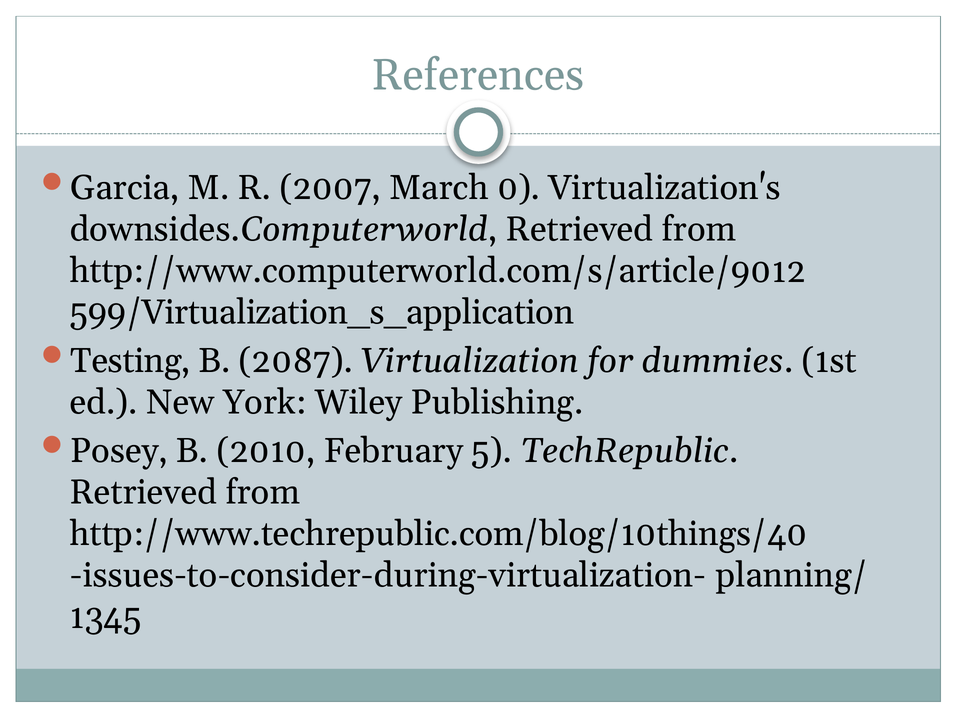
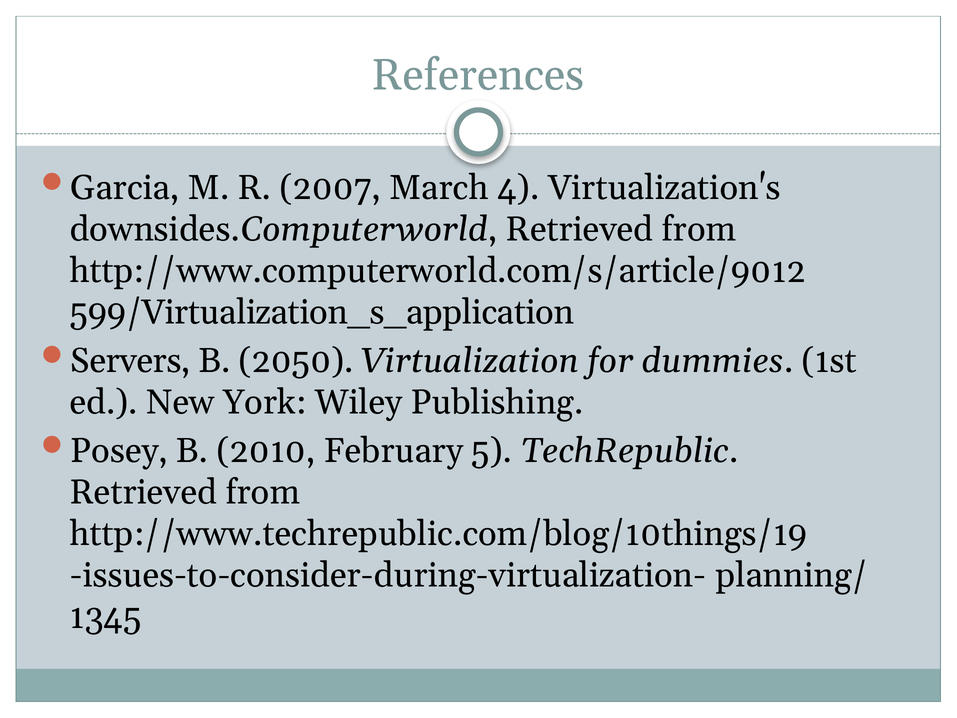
0: 0 -> 4 (518, 188)
Testing: Testing -> Servers (131, 361)
2087: 2087 -> 2050 (296, 361)
http://www.techrepublic.com/blog/10things/40: http://www.techrepublic.com/blog/10things/40 -> http://www.techrepublic.com/blog/10things/19 (439, 534)
